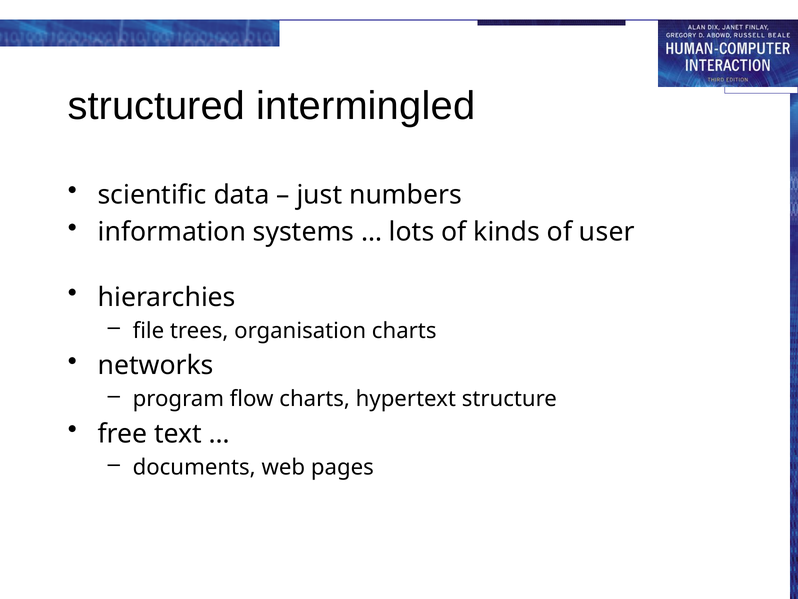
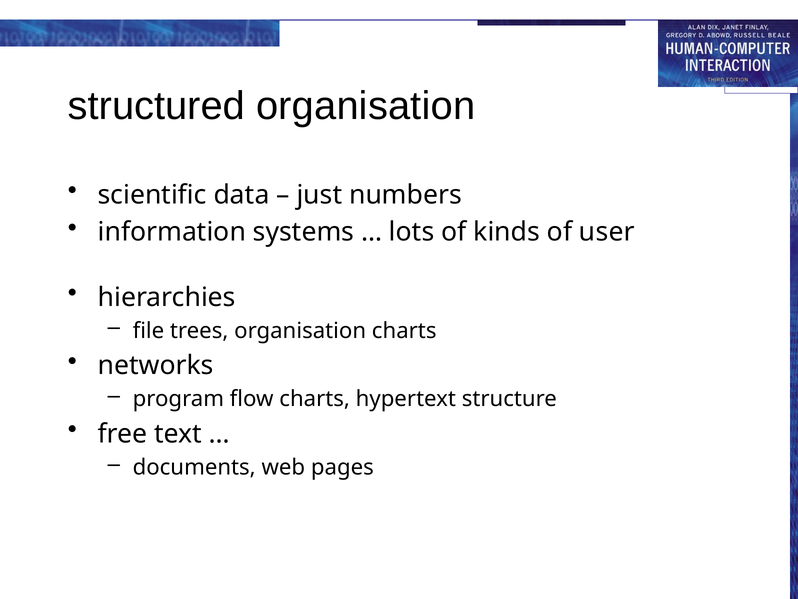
structured intermingled: intermingled -> organisation (366, 106)
